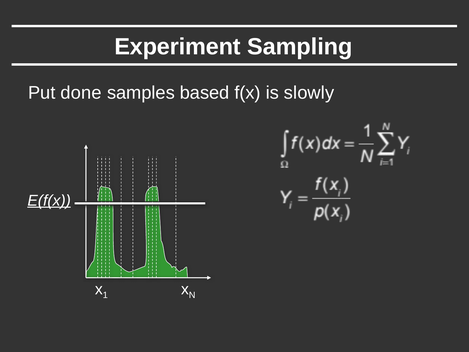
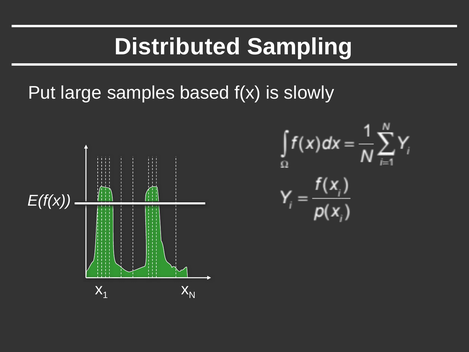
Experiment: Experiment -> Distributed (177, 47)
done: done -> large (81, 93)
E(f(x underline: present -> none (49, 200)
